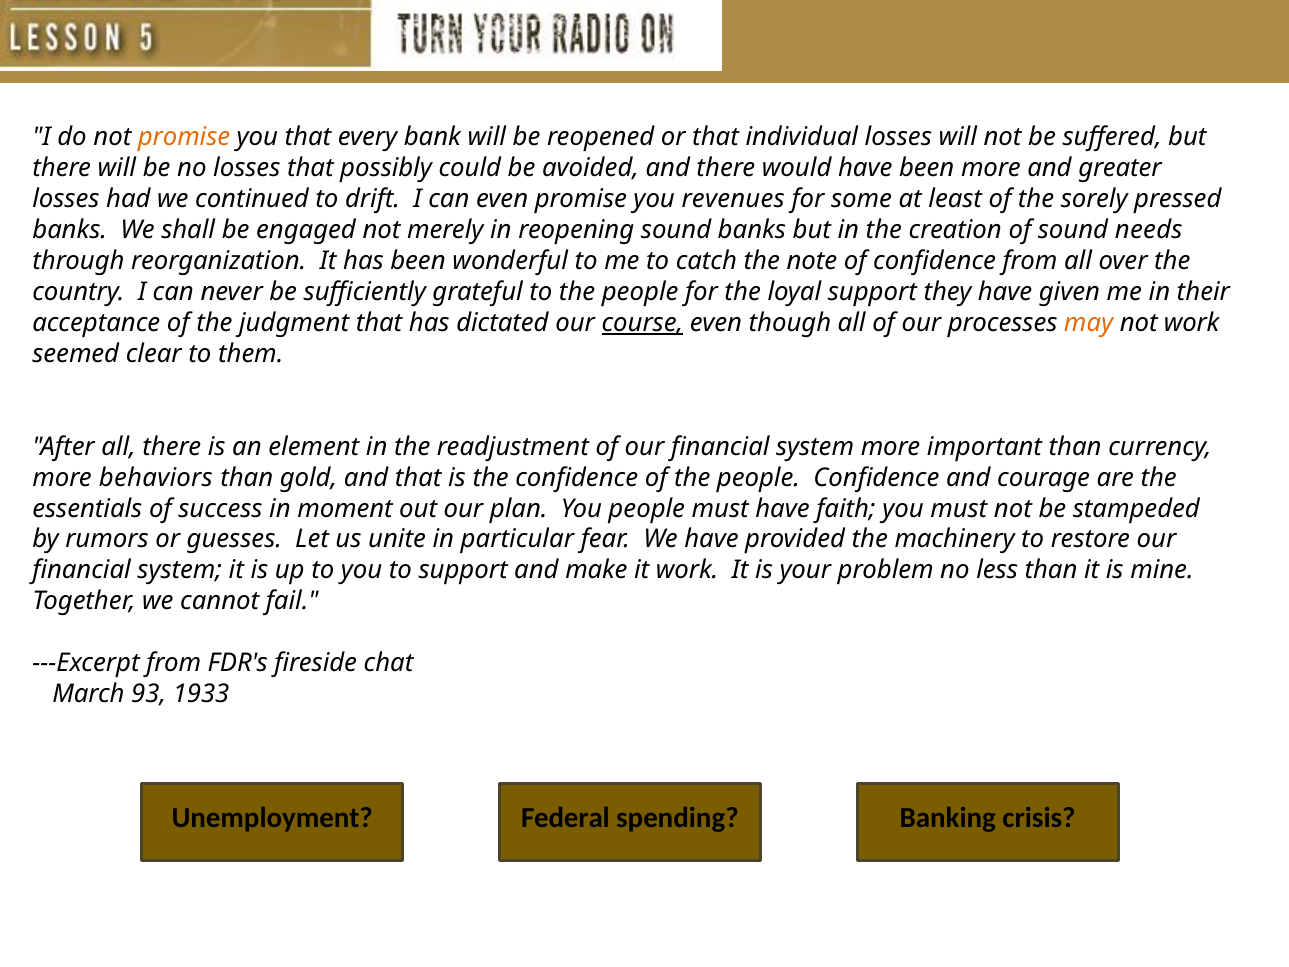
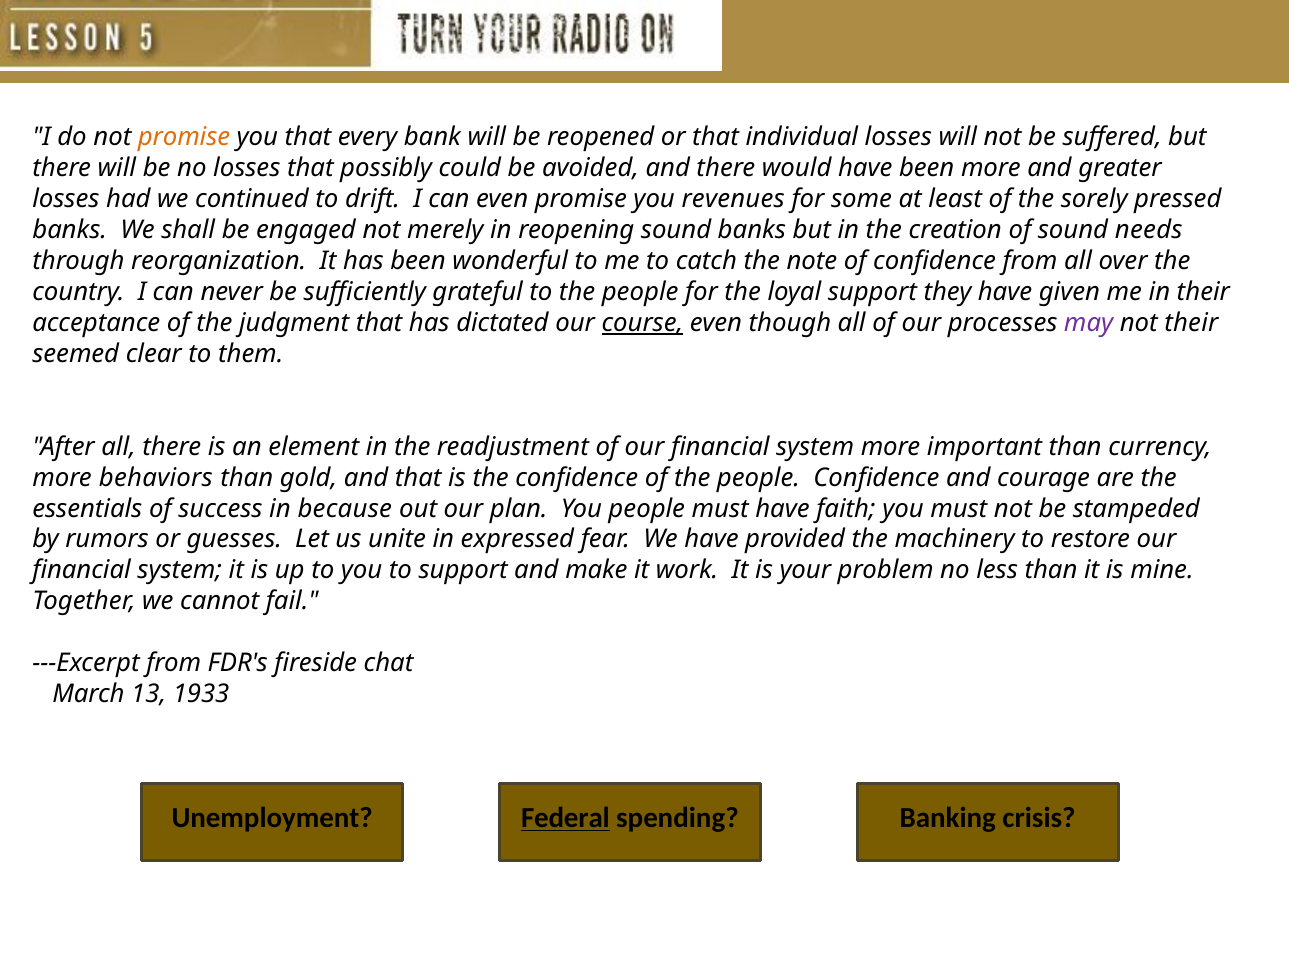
may colour: orange -> purple (1089, 323)
not work: work -> their (1191, 323)
moment: moment -> because (345, 508)
particular: particular -> expressed (517, 539)
93: 93 -> 13 (149, 694)
Federal underline: none -> present (565, 818)
